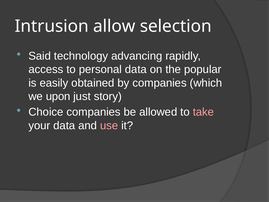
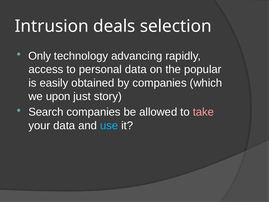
allow: allow -> deals (114, 26)
Said: Said -> Only (40, 56)
Choice: Choice -> Search (46, 112)
use colour: pink -> light blue (109, 125)
